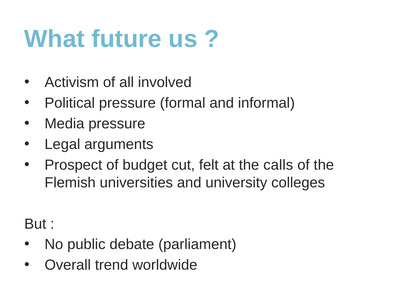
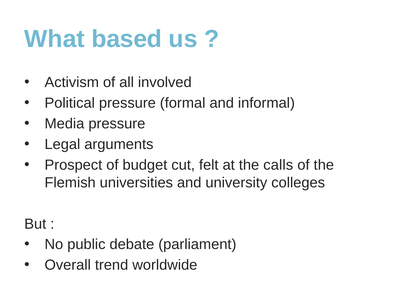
future: future -> based (127, 39)
